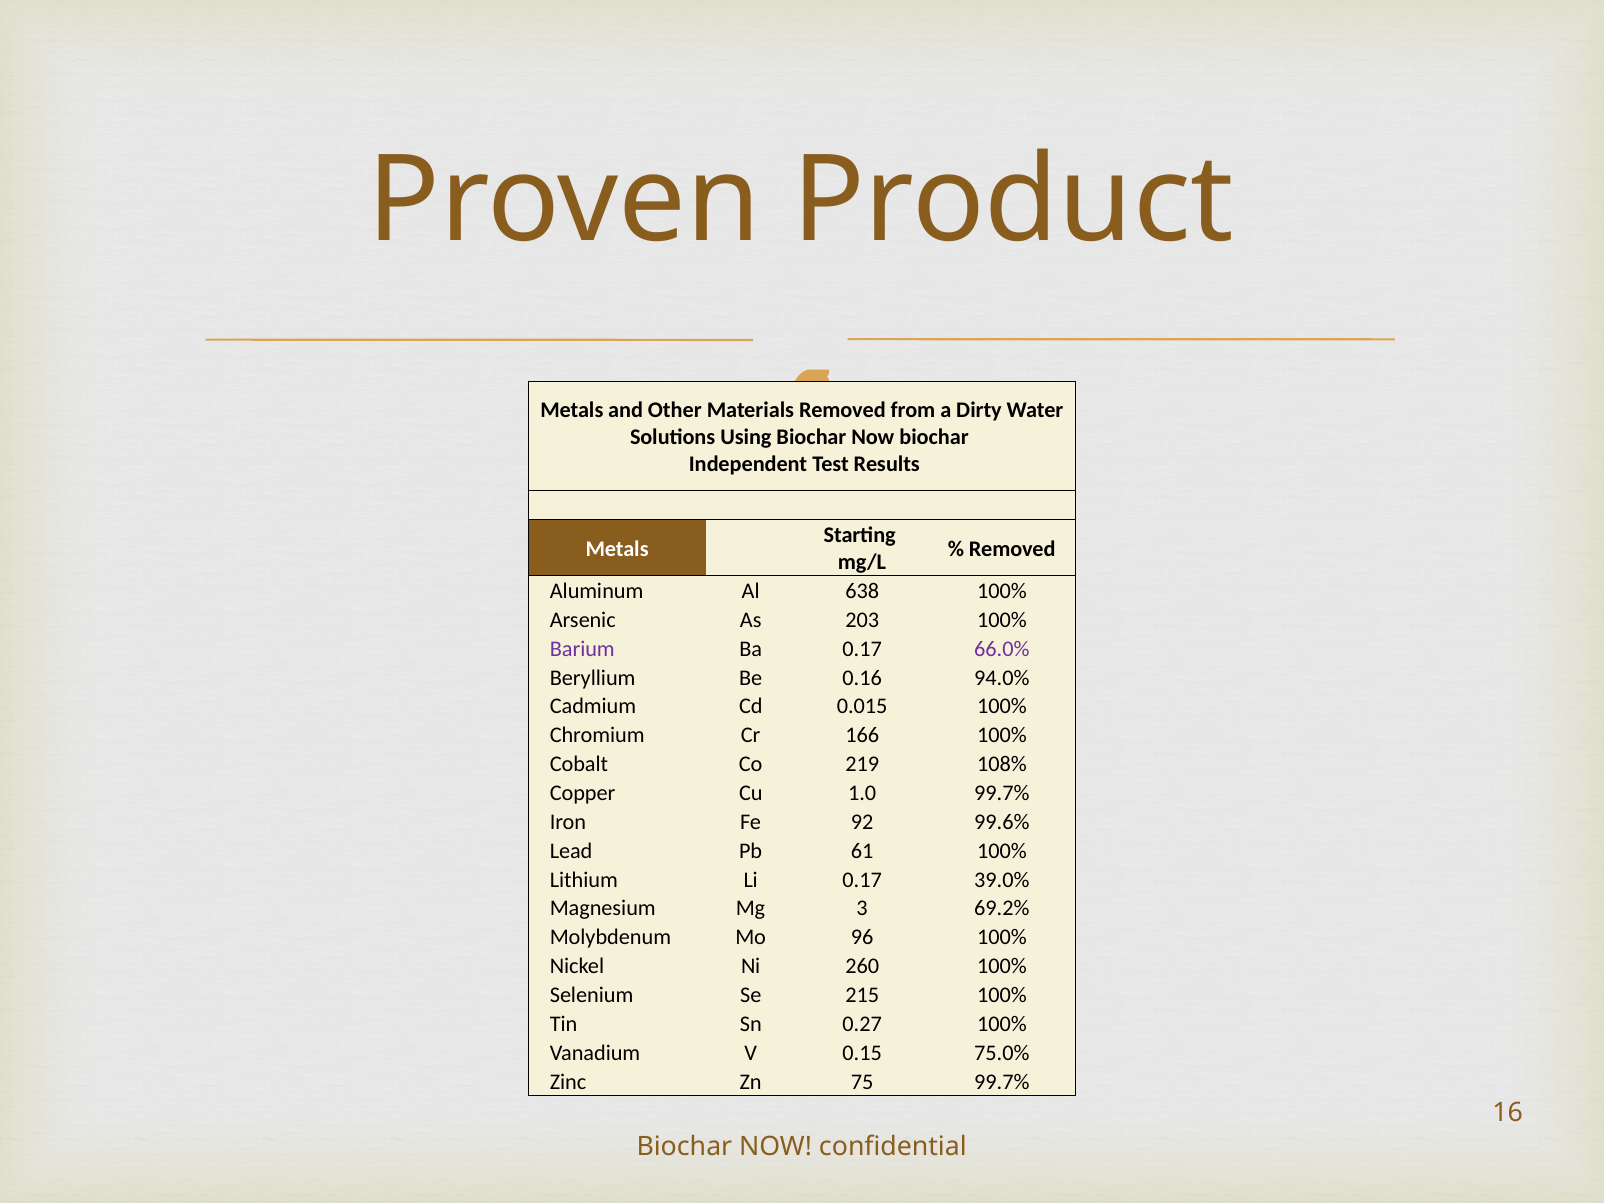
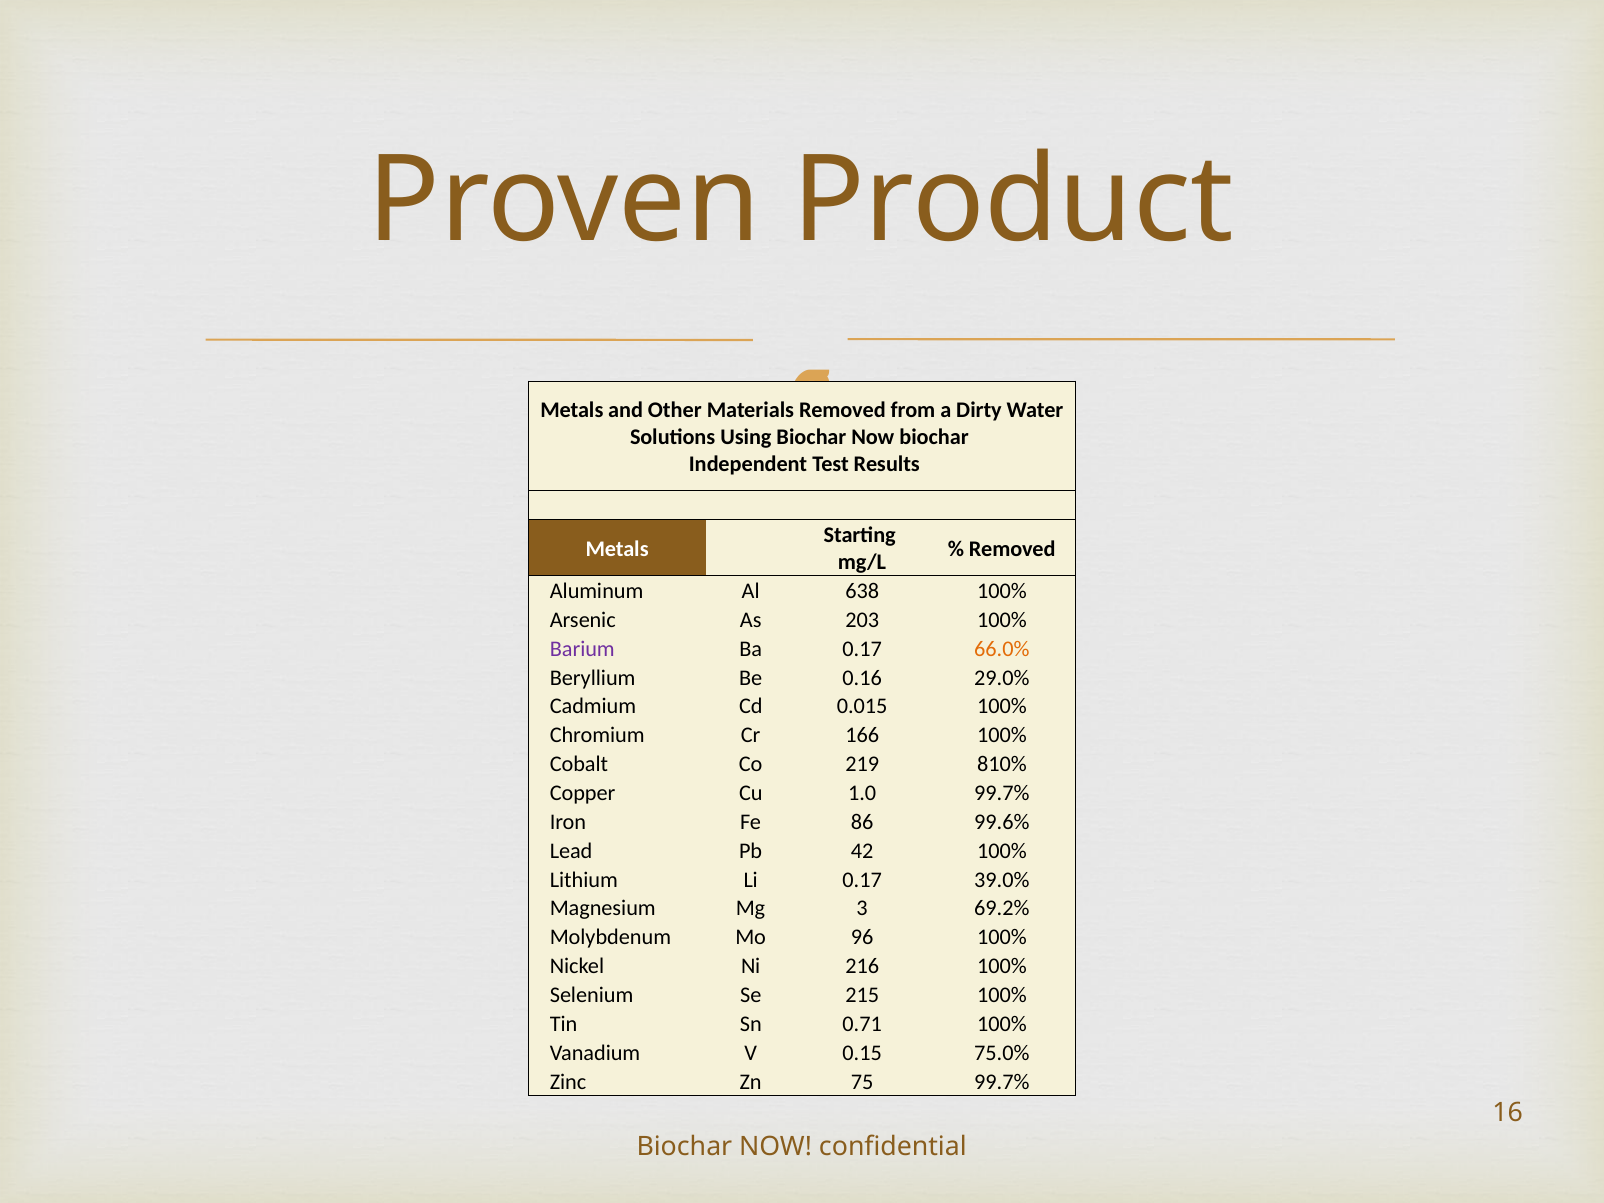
66.0% colour: purple -> orange (1002, 649)
94.0%: 94.0% -> 29.0% (1002, 678)
108%: 108% -> 810% (1002, 764)
92: 92 -> 86 (862, 822)
61: 61 -> 42 (862, 851)
260: 260 -> 216 (862, 966)
0.27: 0.27 -> 0.71 (862, 1024)
